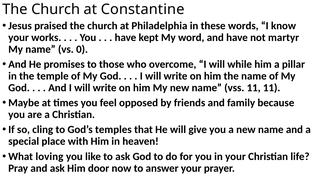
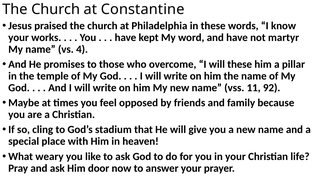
0: 0 -> 4 (82, 49)
will while: while -> these (240, 64)
11 11: 11 -> 92 (272, 88)
temples: temples -> stadium (113, 129)
loving: loving -> weary (49, 156)
